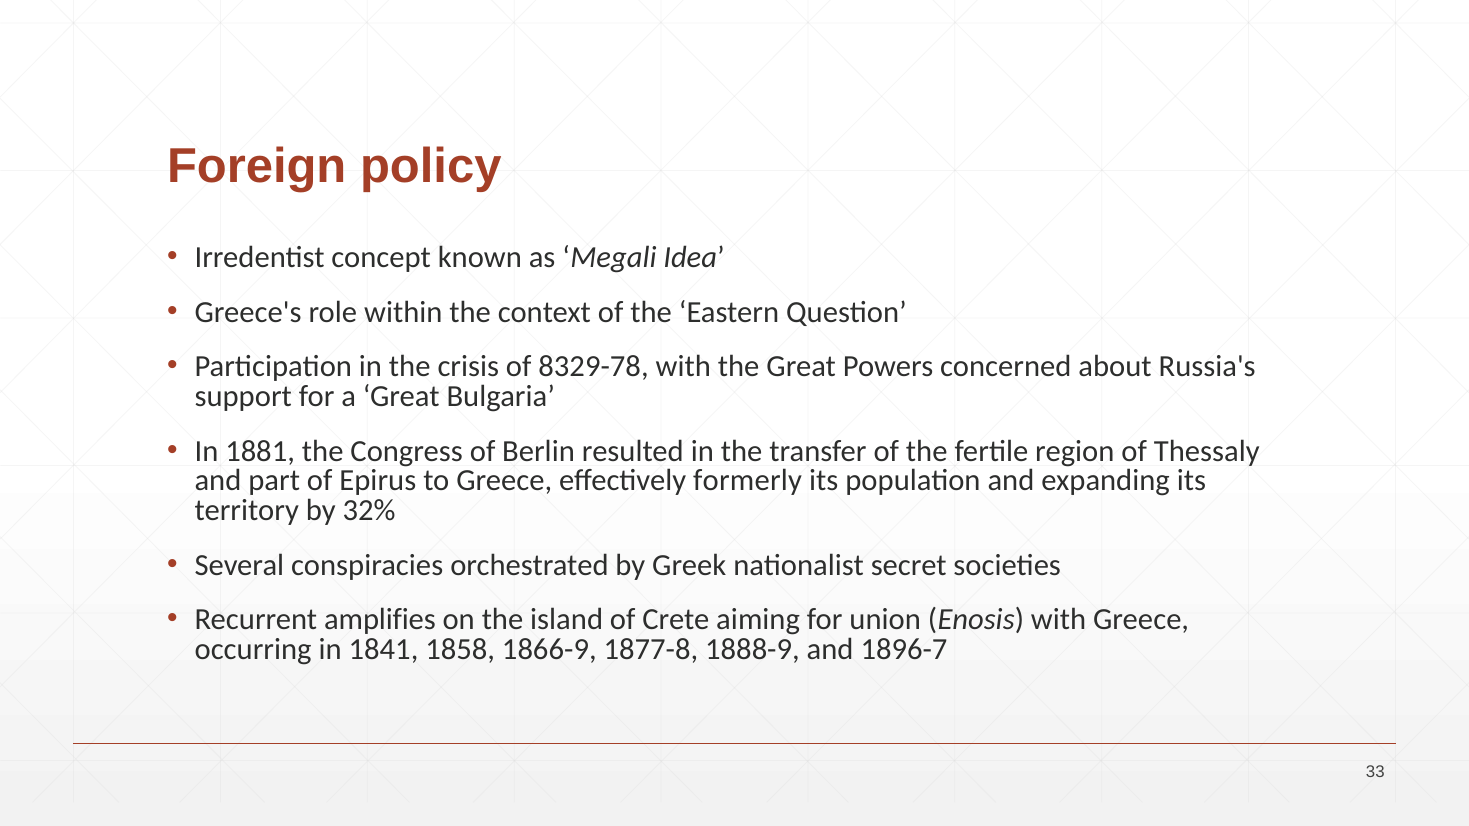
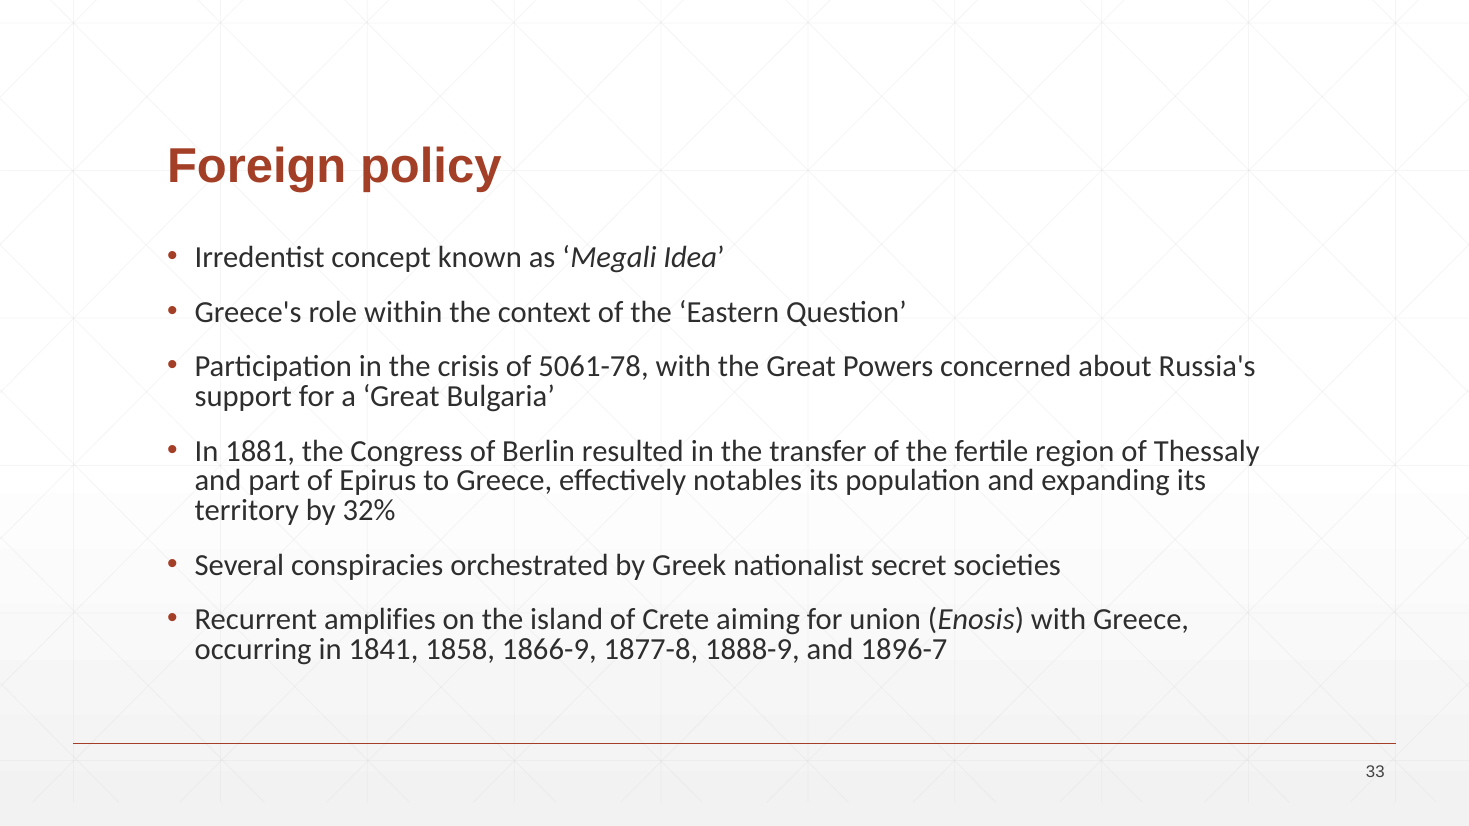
8329-78: 8329-78 -> 5061-78 (594, 367)
formerly: formerly -> notables (748, 481)
